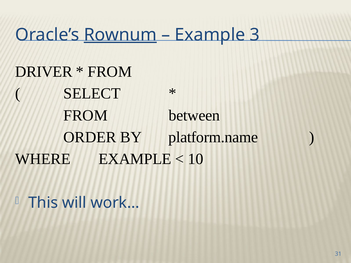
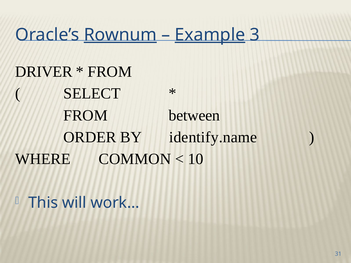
Example underline: none -> present (210, 35)
platform.name: platform.name -> identify.name (213, 137)
WHERE EXAMPLE: EXAMPLE -> COMMON (135, 159)
